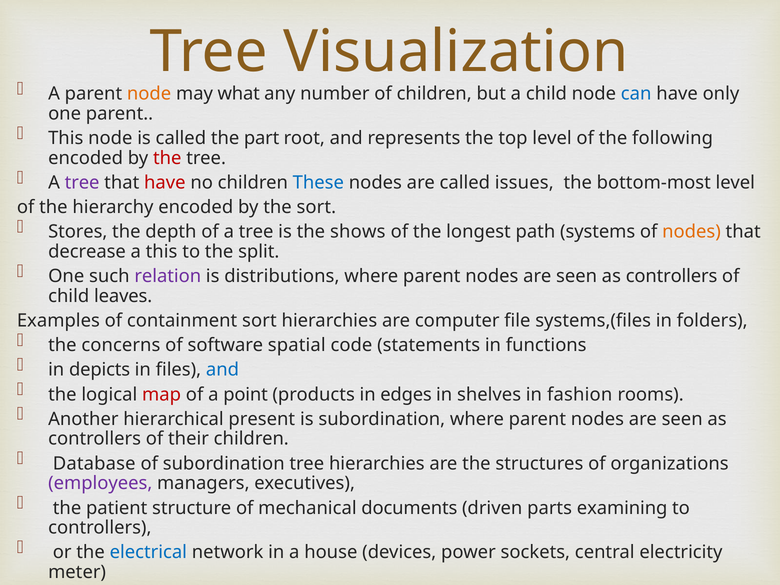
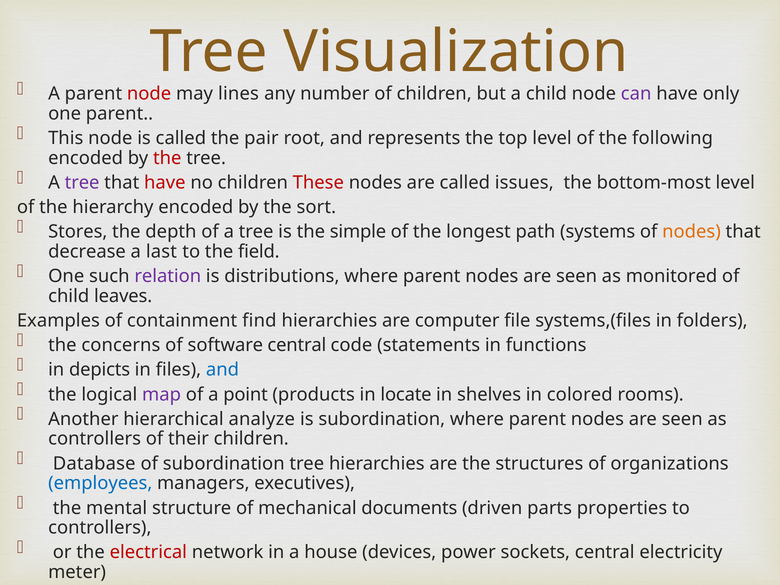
node colour: orange -> red (149, 94)
what: what -> lines (239, 94)
can colour: blue -> purple (636, 94)
part: part -> pair (261, 138)
These colour: blue -> red (318, 183)
shows: shows -> simple (358, 232)
a this: this -> last (161, 252)
split: split -> field (259, 252)
controllers: controllers -> monitored (671, 276)
containment sort: sort -> find (259, 321)
software spatial: spatial -> central (297, 345)
map colour: red -> purple (162, 394)
edges: edges -> locate (406, 394)
fashion: fashion -> colored (580, 394)
present: present -> analyze (262, 419)
employees colour: purple -> blue (100, 483)
patient: patient -> mental (117, 508)
examining: examining -> properties (622, 508)
electrical colour: blue -> red (148, 552)
